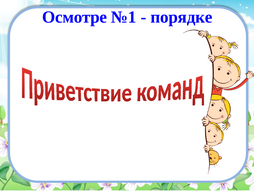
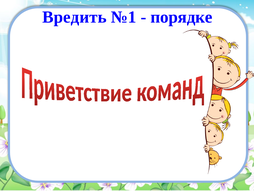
Осмотре: Осмотре -> Вредить (74, 17)
